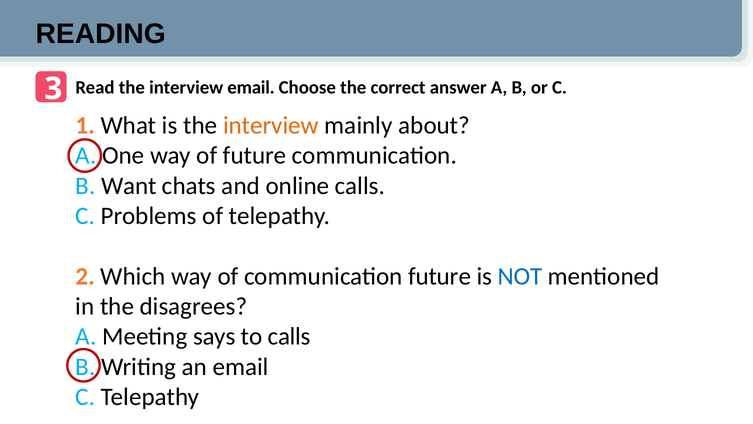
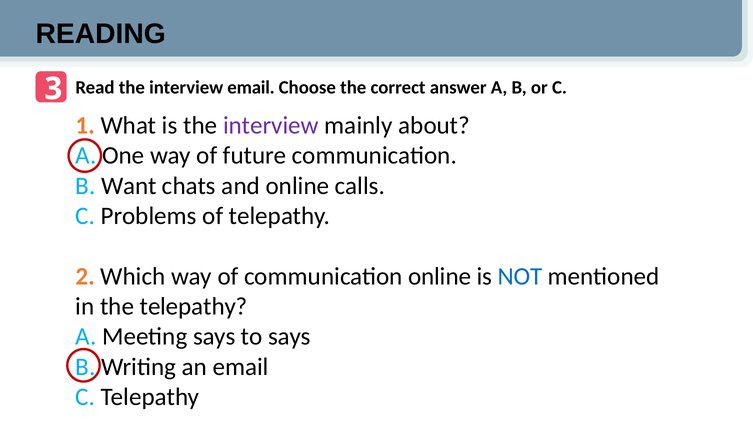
interview colour: orange -> purple (271, 125)
communication future: future -> online (440, 276)
the disagrees: disagrees -> telepathy (194, 306)
to calls: calls -> says (289, 336)
